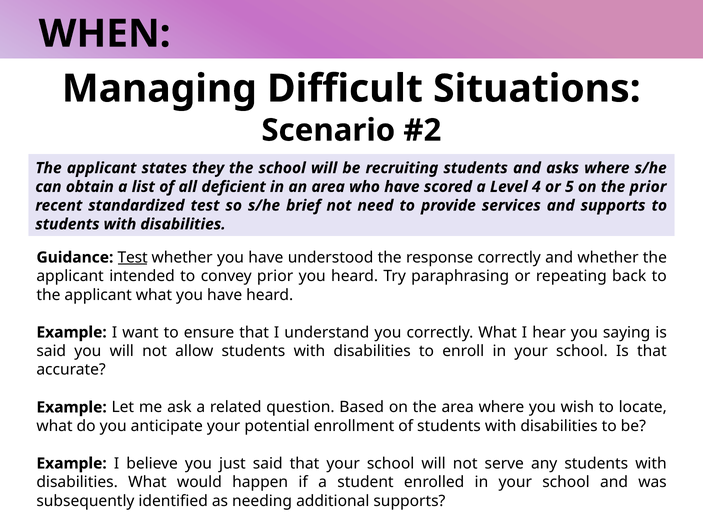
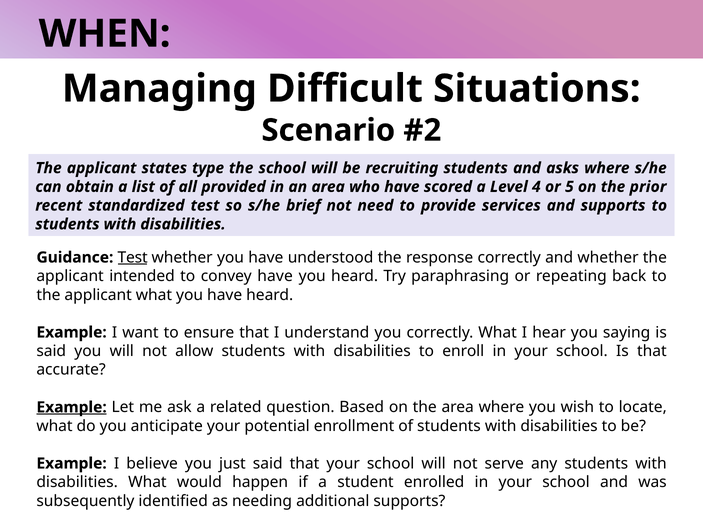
they: they -> type (208, 168)
deficient: deficient -> provided (234, 187)
convey prior: prior -> have (275, 276)
Example underline: none -> present (72, 407)
